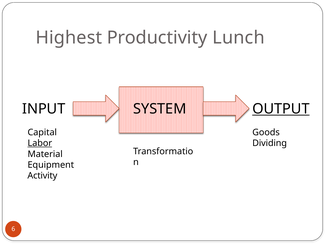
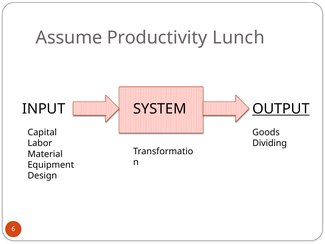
Highest: Highest -> Assume (69, 38)
Labor underline: present -> none (40, 143)
Activity: Activity -> Design (42, 176)
